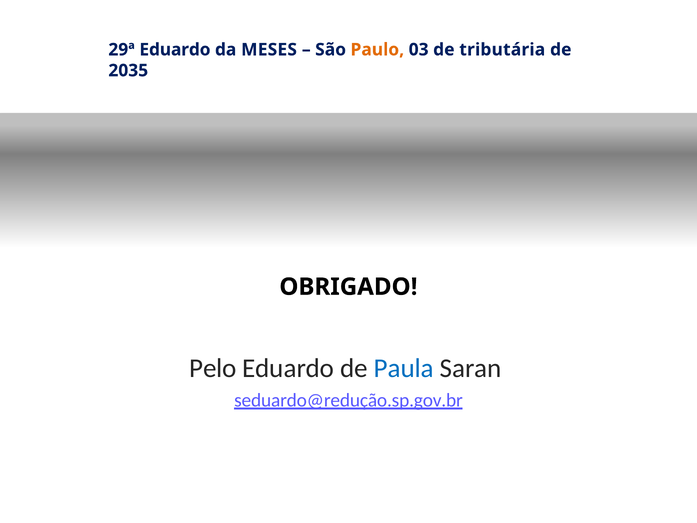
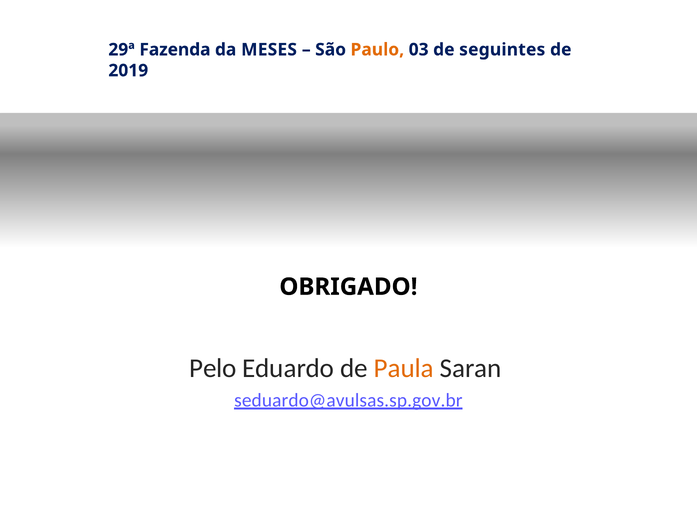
29ª Eduardo: Eduardo -> Fazenda (175, 50)
tributária: tributária -> seguintes (502, 50)
2035: 2035 -> 2019 (128, 71)
Paula colour: blue -> orange (404, 368)
seduardo@redução.sp.gov.br: seduardo@redução.sp.gov.br -> seduardo@avulsas.sp.gov.br (348, 400)
